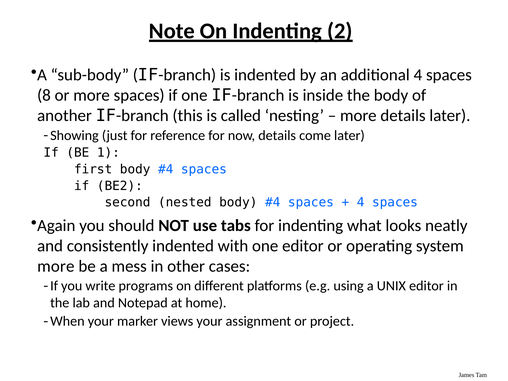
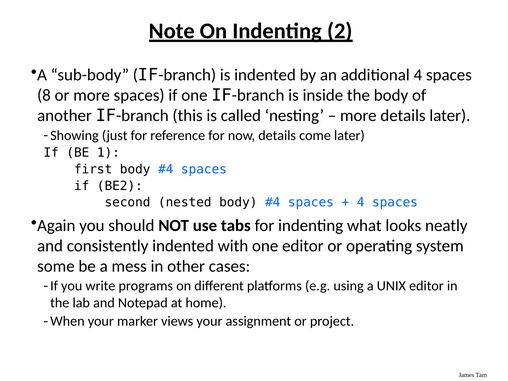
more: more -> some (56, 266)
